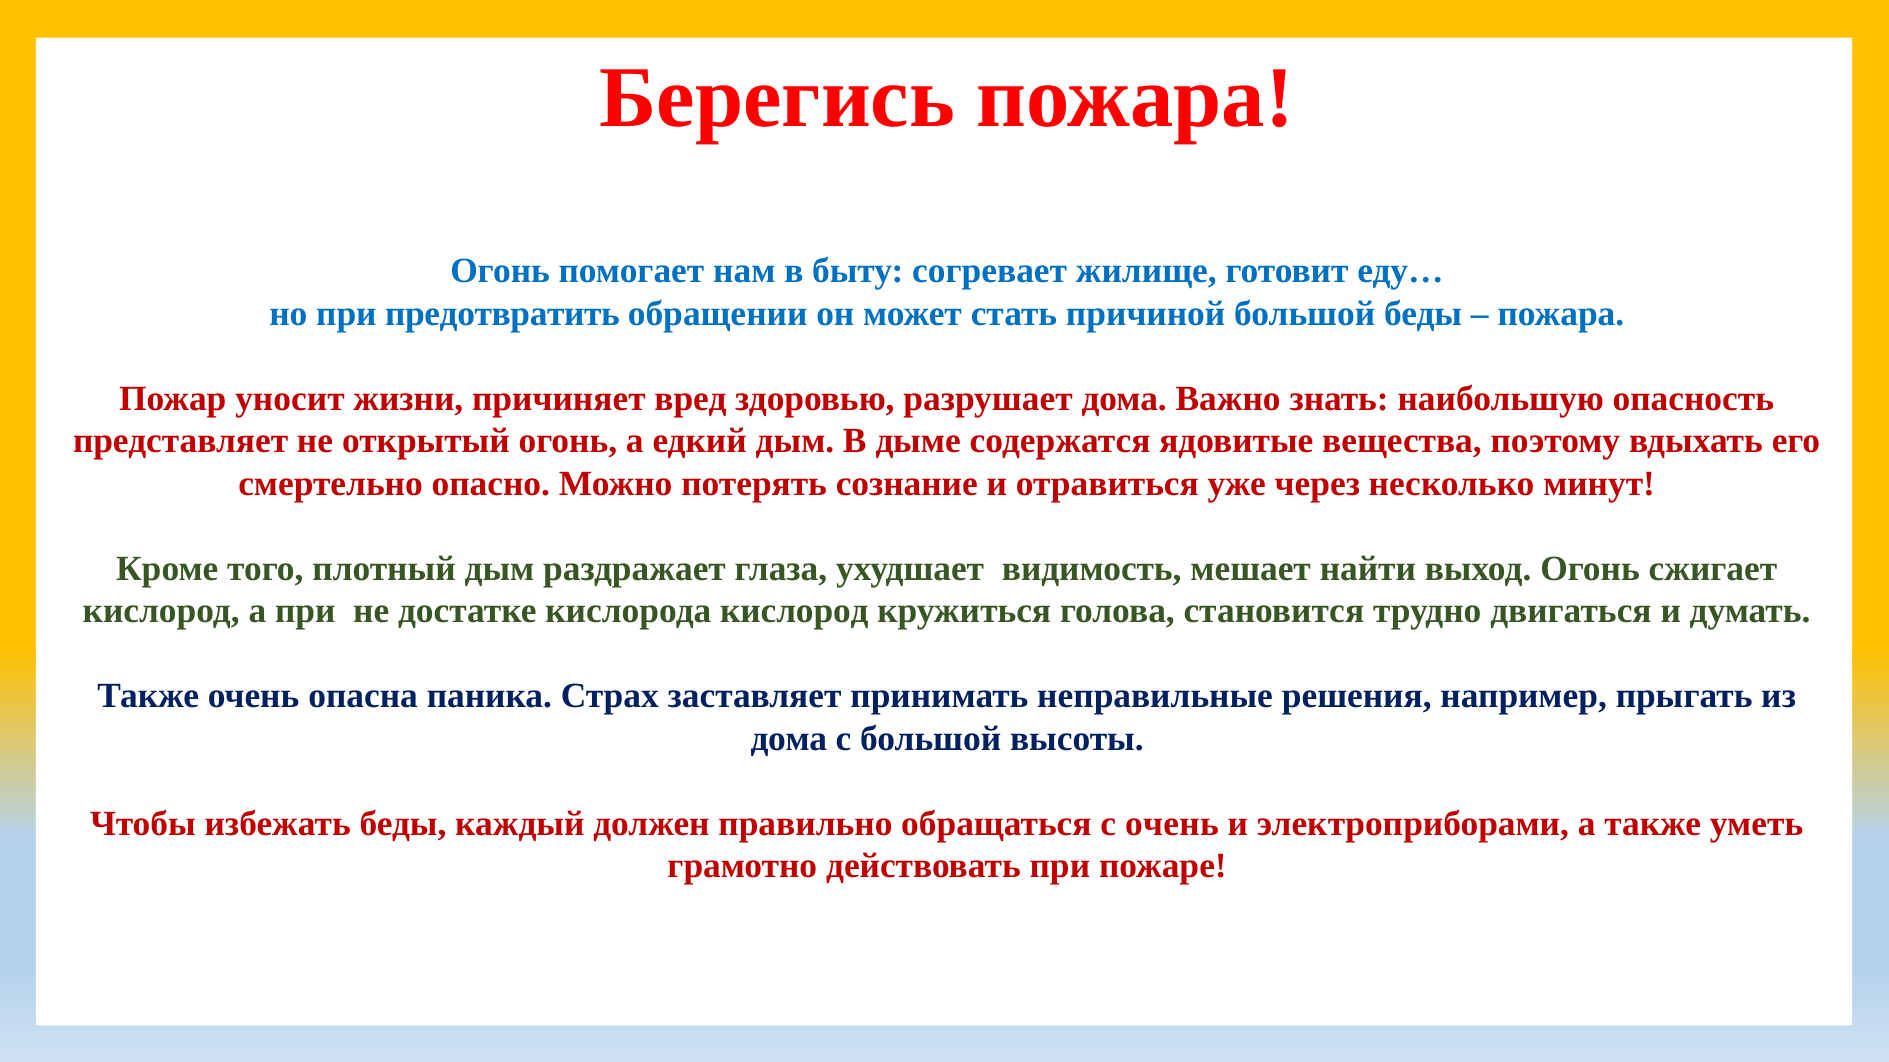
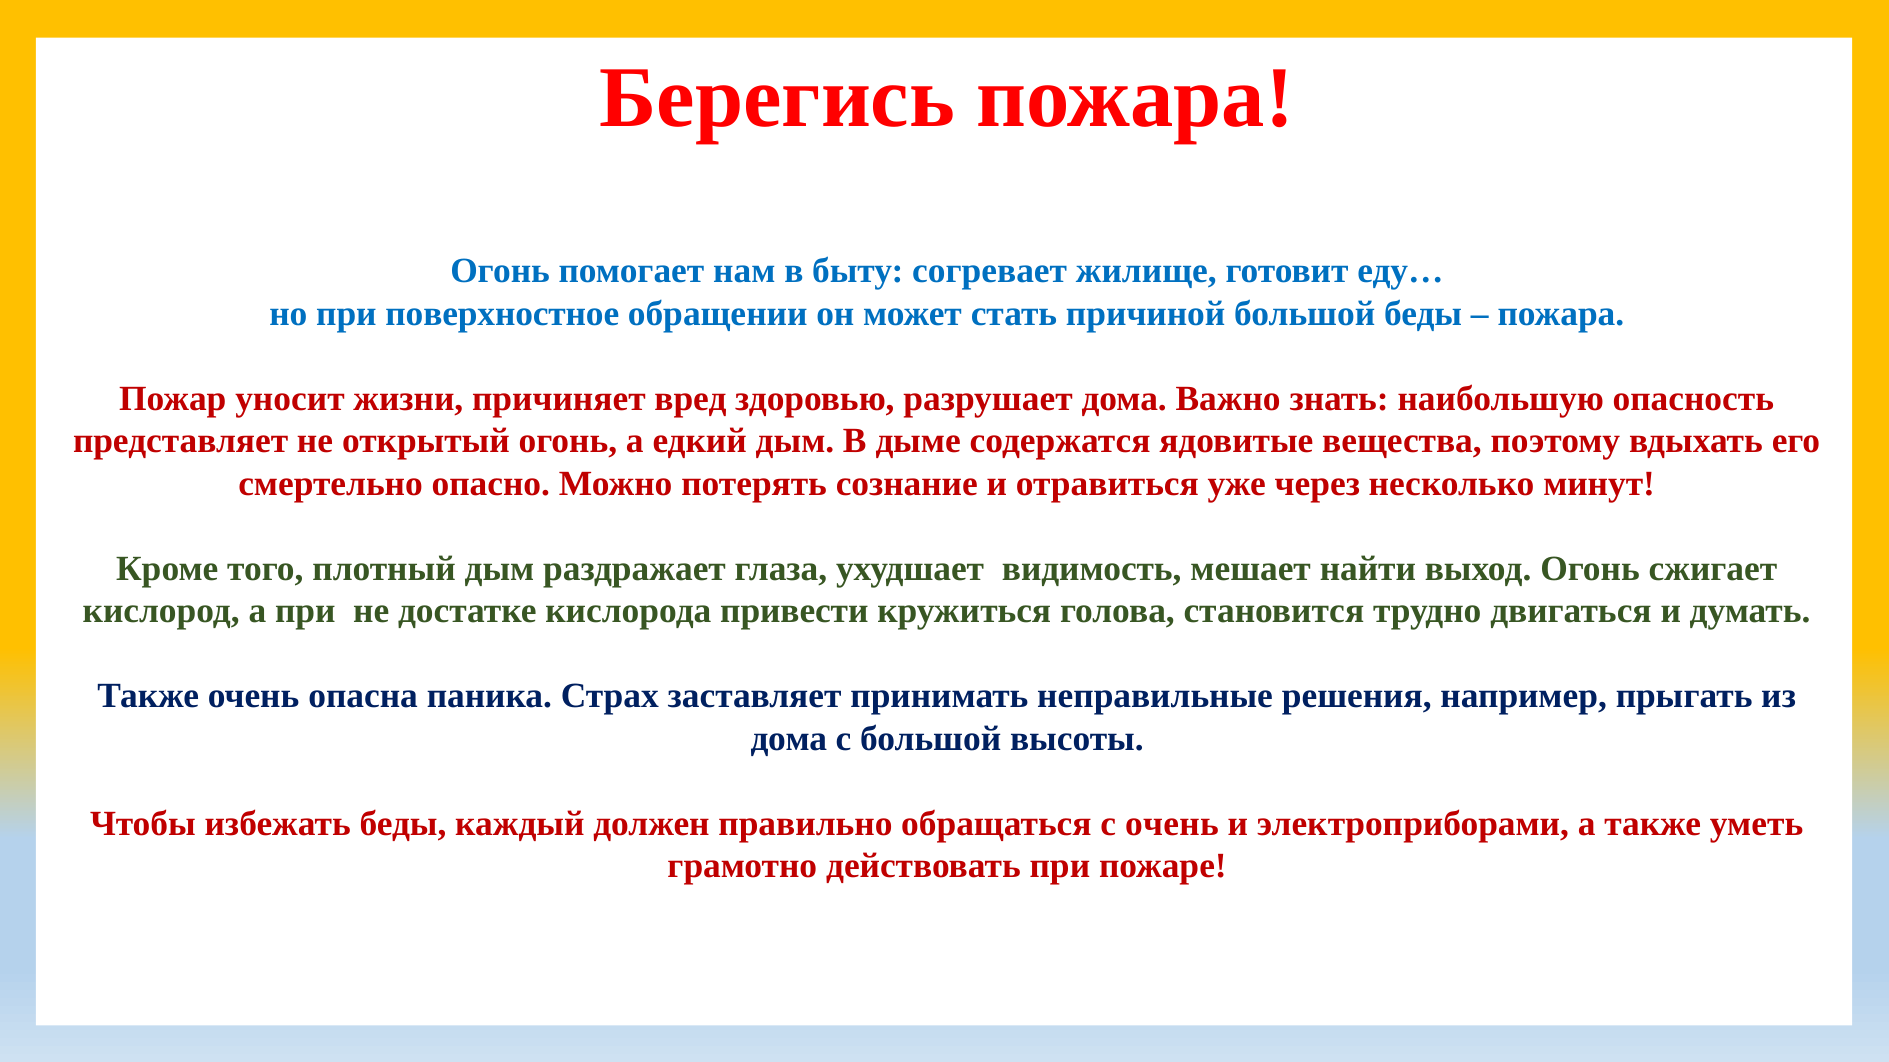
предотвратить: предотвратить -> поверхностное (502, 314)
кислорода кислород: кислород -> привести (794, 611)
